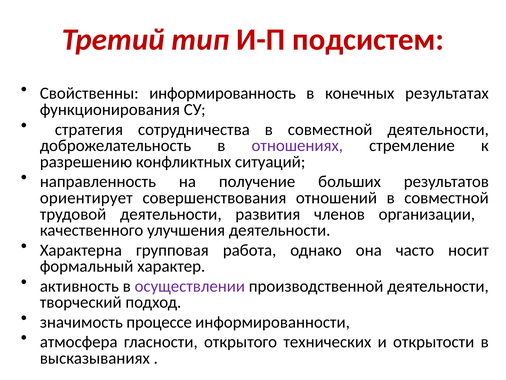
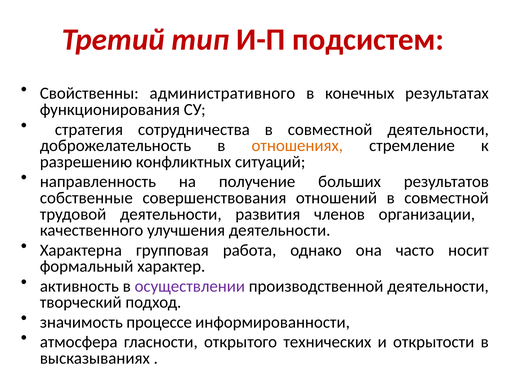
информированность: информированность -> административного (222, 93)
отношениях colour: purple -> orange (297, 145)
ориентирует: ориентирует -> собственные (86, 198)
